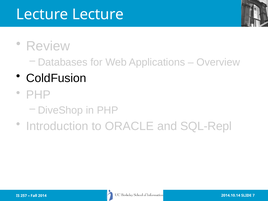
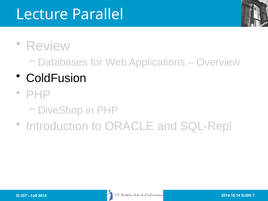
Lecture Lecture: Lecture -> Parallel (98, 14)
